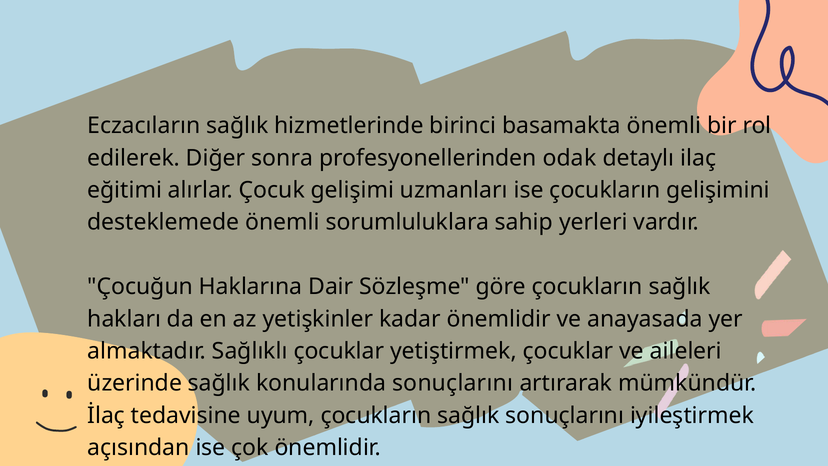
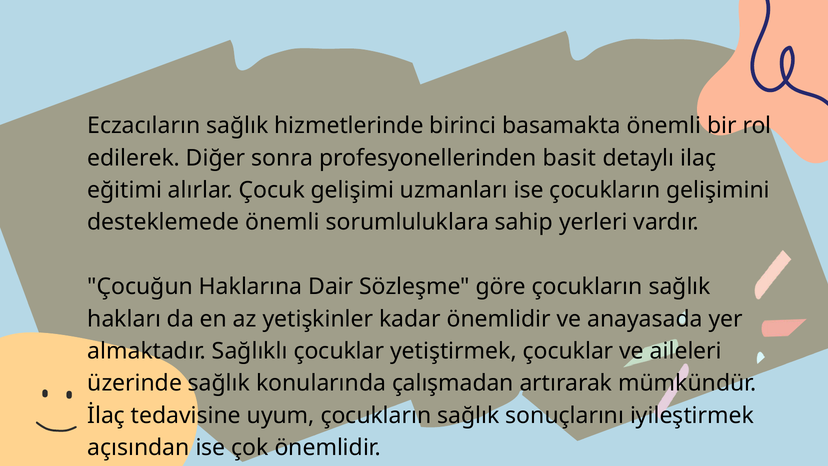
odak: odak -> basit (569, 158)
konularında sonuçlarını: sonuçlarını -> çalışmadan (453, 383)
